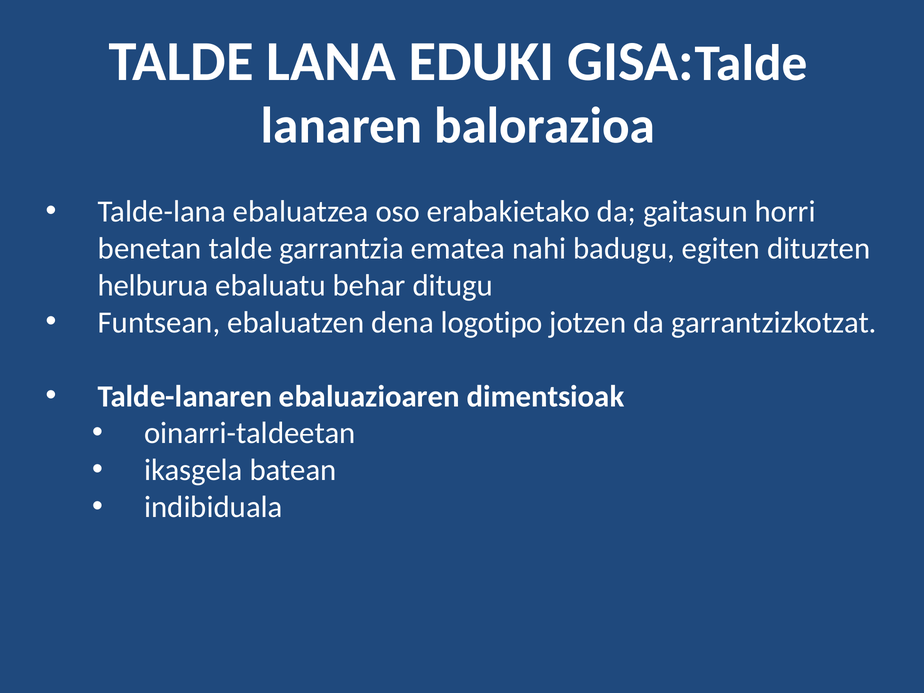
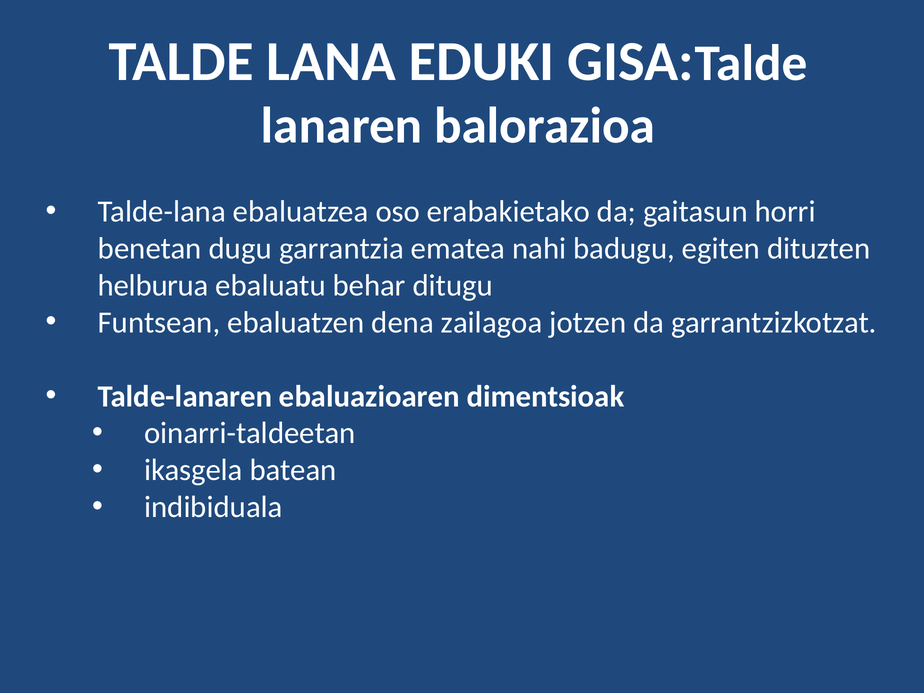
benetan talde: talde -> dugu (240, 249)
logotipo: logotipo -> zailagoa (492, 322)
